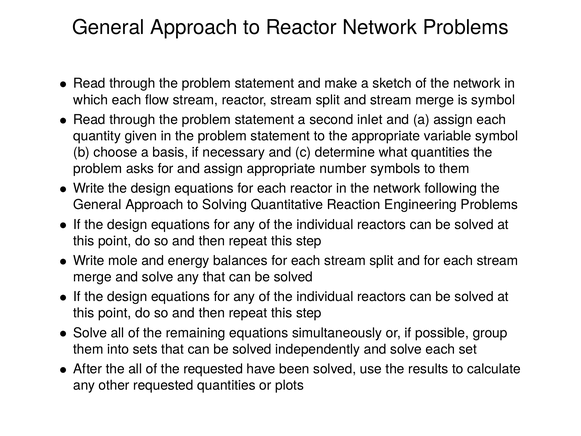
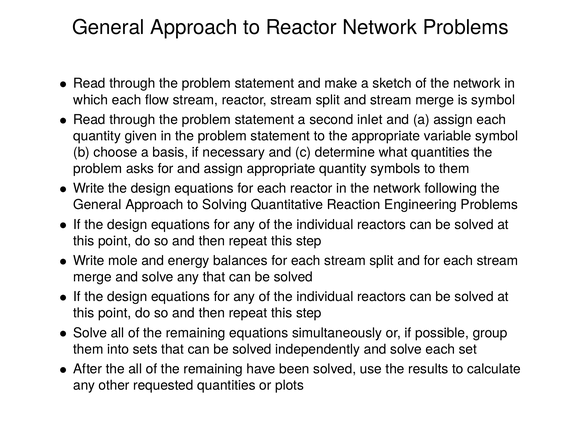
appropriate number: number -> quantity (343, 169)
requested: requested -> remaining (213, 369)
